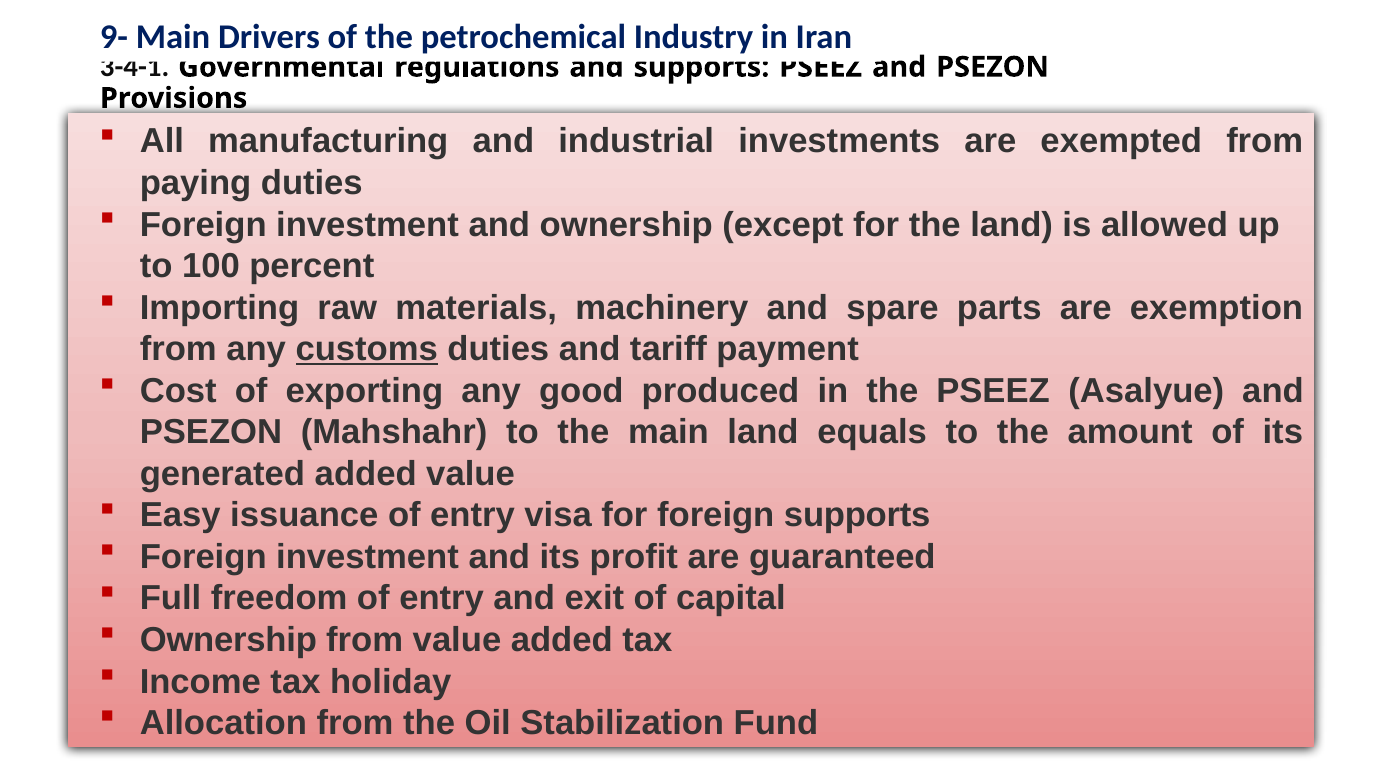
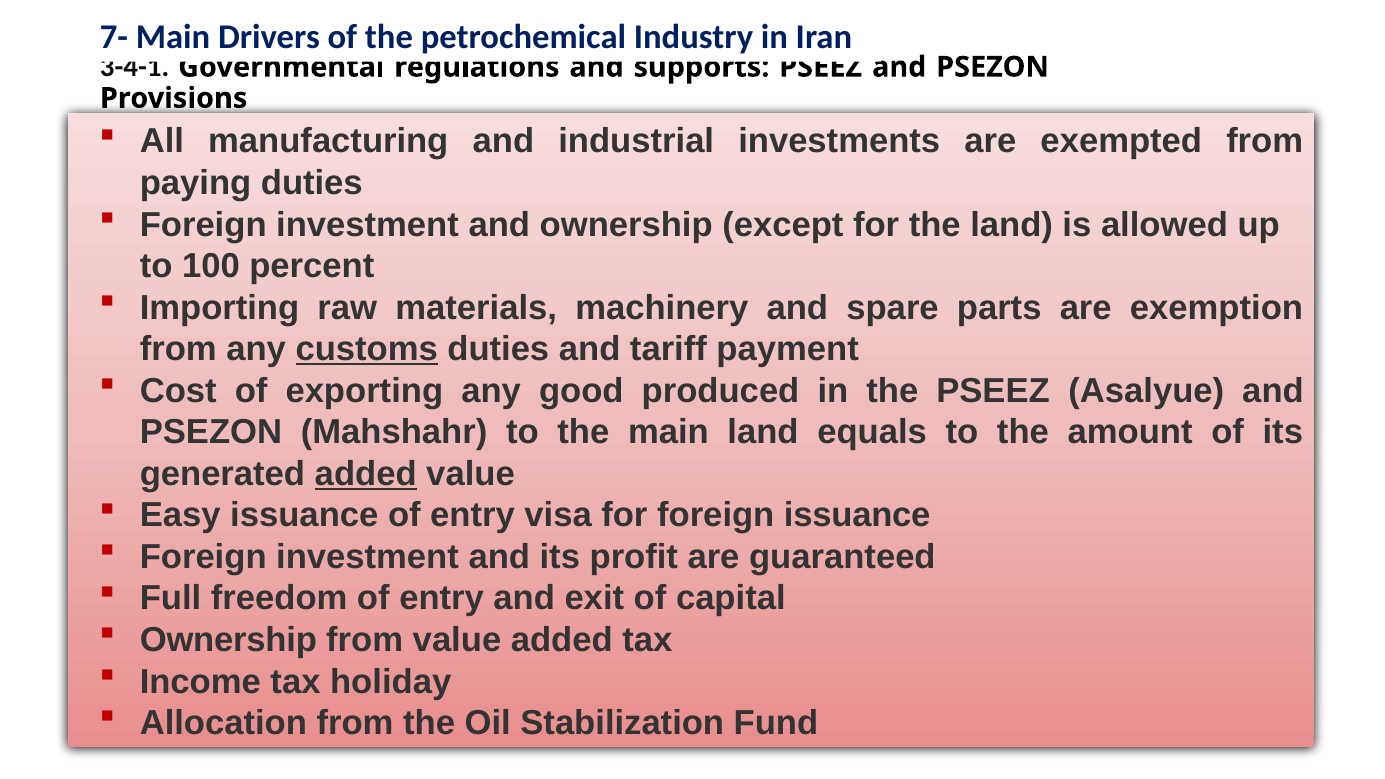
9-: 9- -> 7- (114, 37)
added underline: none -> present (366, 474)
foreign supports: supports -> issuance (857, 516)
